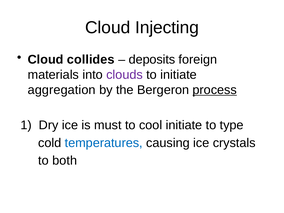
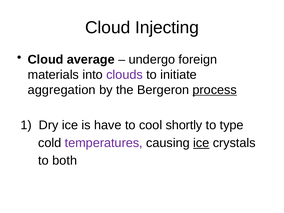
collides: collides -> average (91, 60)
deposits: deposits -> undergo (152, 60)
must: must -> have (108, 125)
cool initiate: initiate -> shortly (184, 125)
temperatures colour: blue -> purple (104, 143)
ice underline: none -> present (201, 143)
